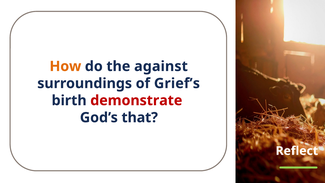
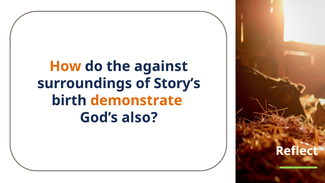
Grief’s: Grief’s -> Story’s (177, 83)
demonstrate colour: red -> orange (136, 100)
that: that -> also (140, 117)
